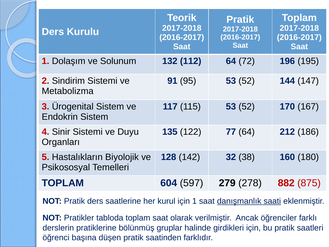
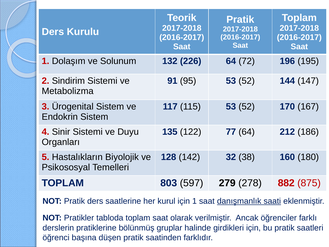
112: 112 -> 226 (191, 61)
604: 604 -> 803 (169, 183)
